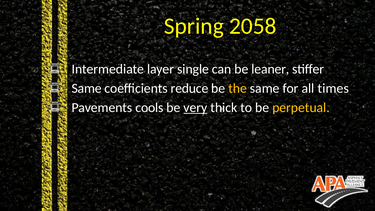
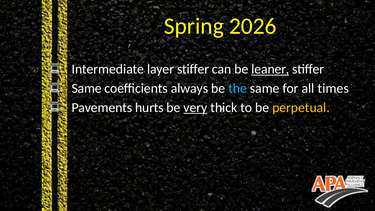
2058: 2058 -> 2026 (253, 26)
layer single: single -> stiffer (193, 69)
leaner underline: none -> present (270, 69)
reduce: reduce -> always (189, 88)
the colour: yellow -> light blue (238, 88)
cools: cools -> hurts (149, 107)
